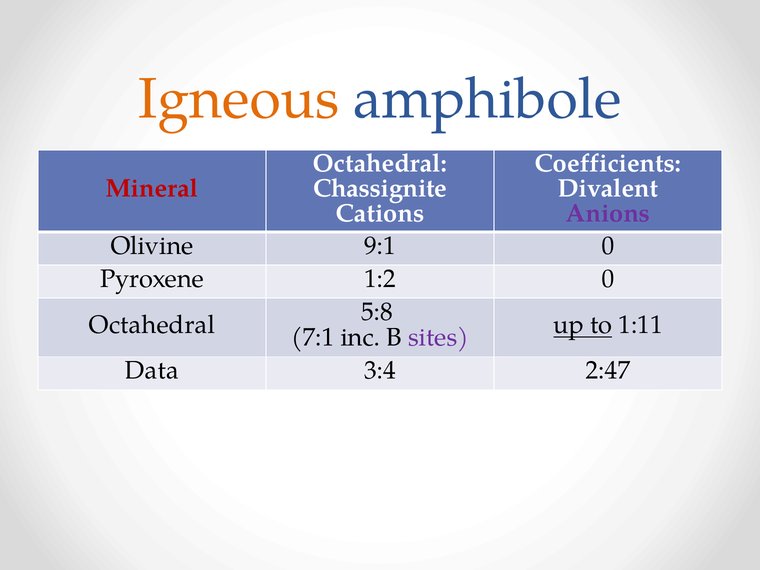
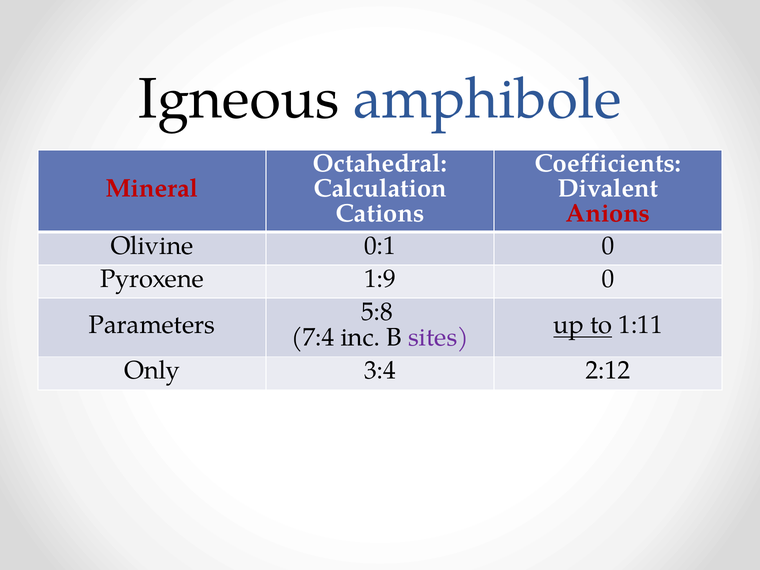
Igneous colour: orange -> black (239, 99)
Chassignite: Chassignite -> Calculation (380, 188)
Anions colour: purple -> red (608, 213)
9:1: 9:1 -> 0:1 (380, 246)
1:2: 1:2 -> 1:9 (380, 279)
Octahedral: Octahedral -> Parameters (152, 325)
7:1: 7:1 -> 7:4 (313, 337)
Data: Data -> Only (152, 371)
2:47: 2:47 -> 2:12 (608, 371)
